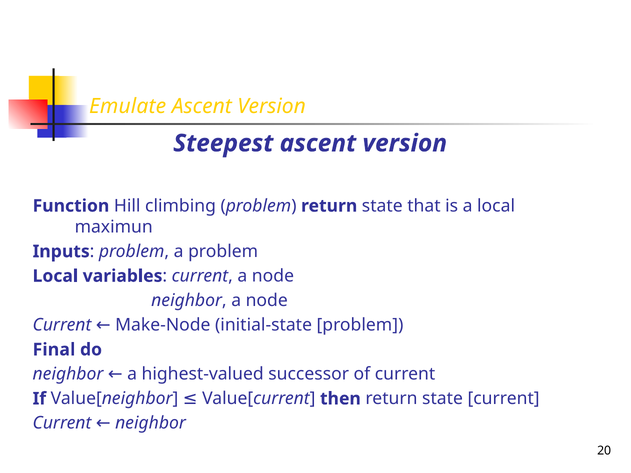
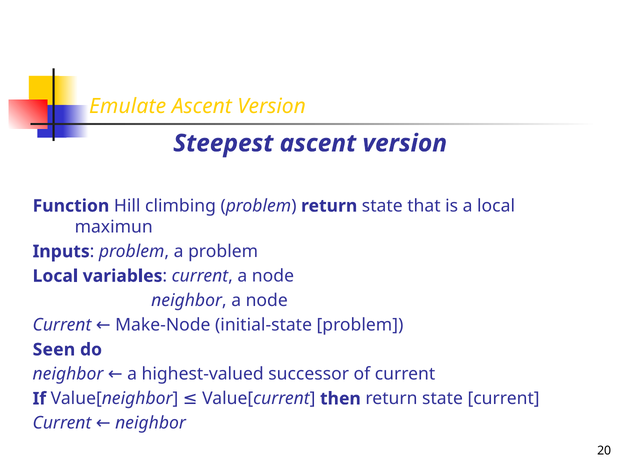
Final: Final -> Seen (54, 350)
